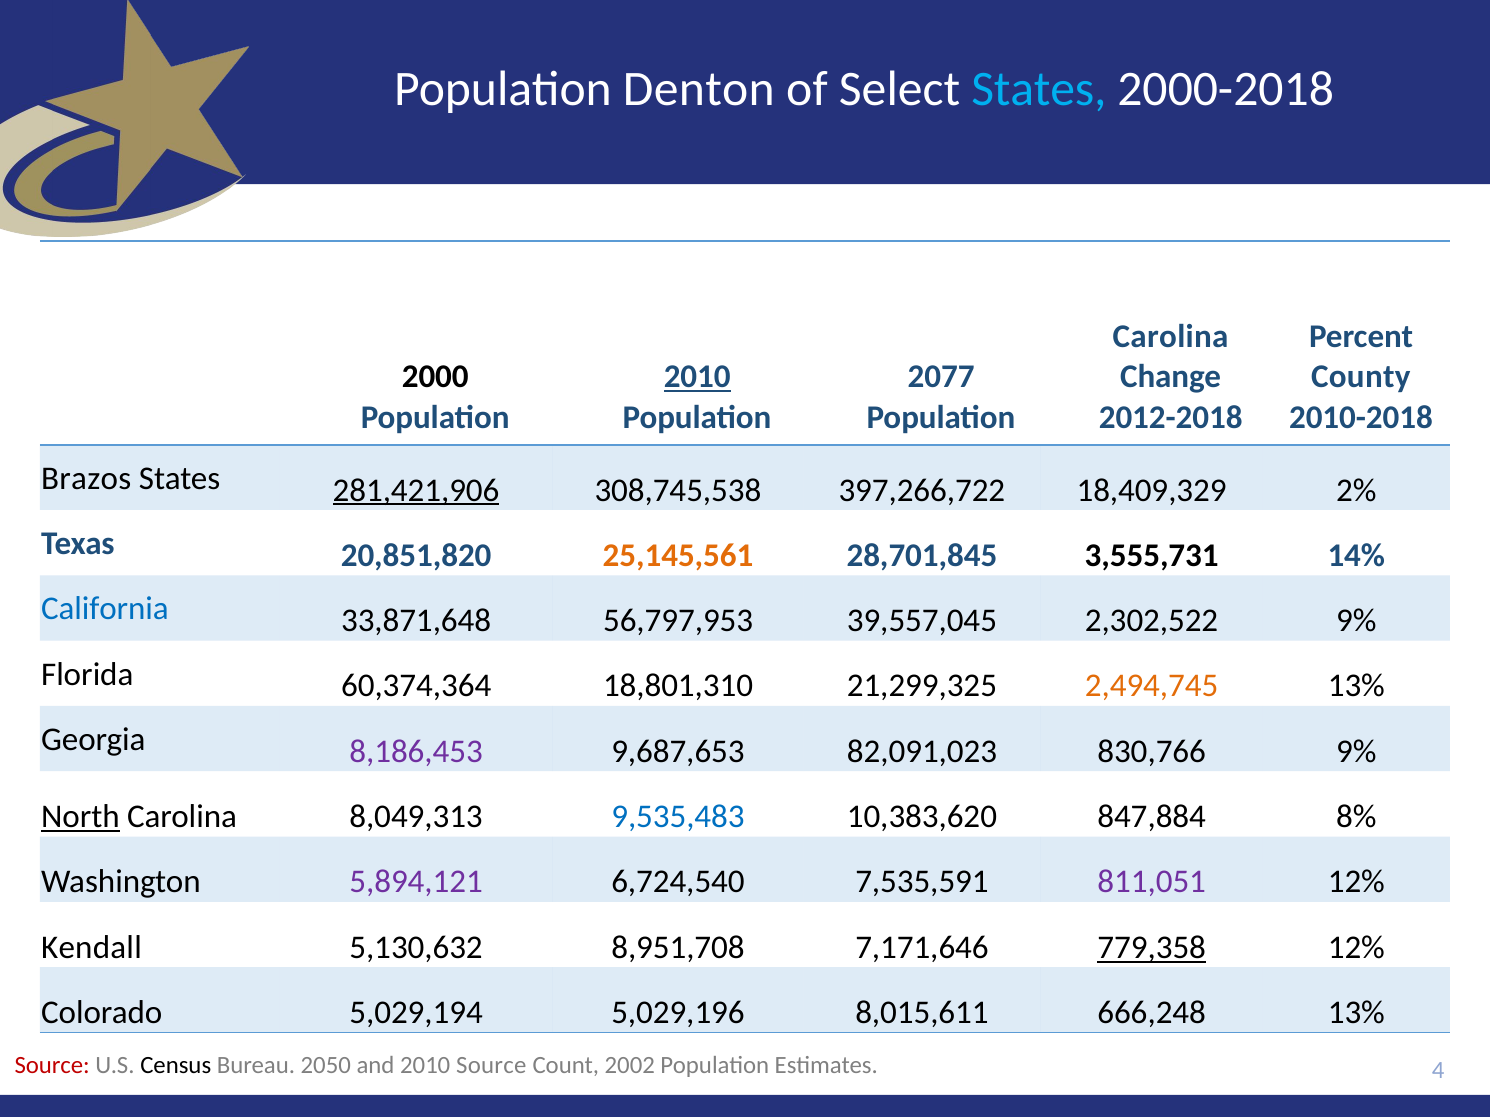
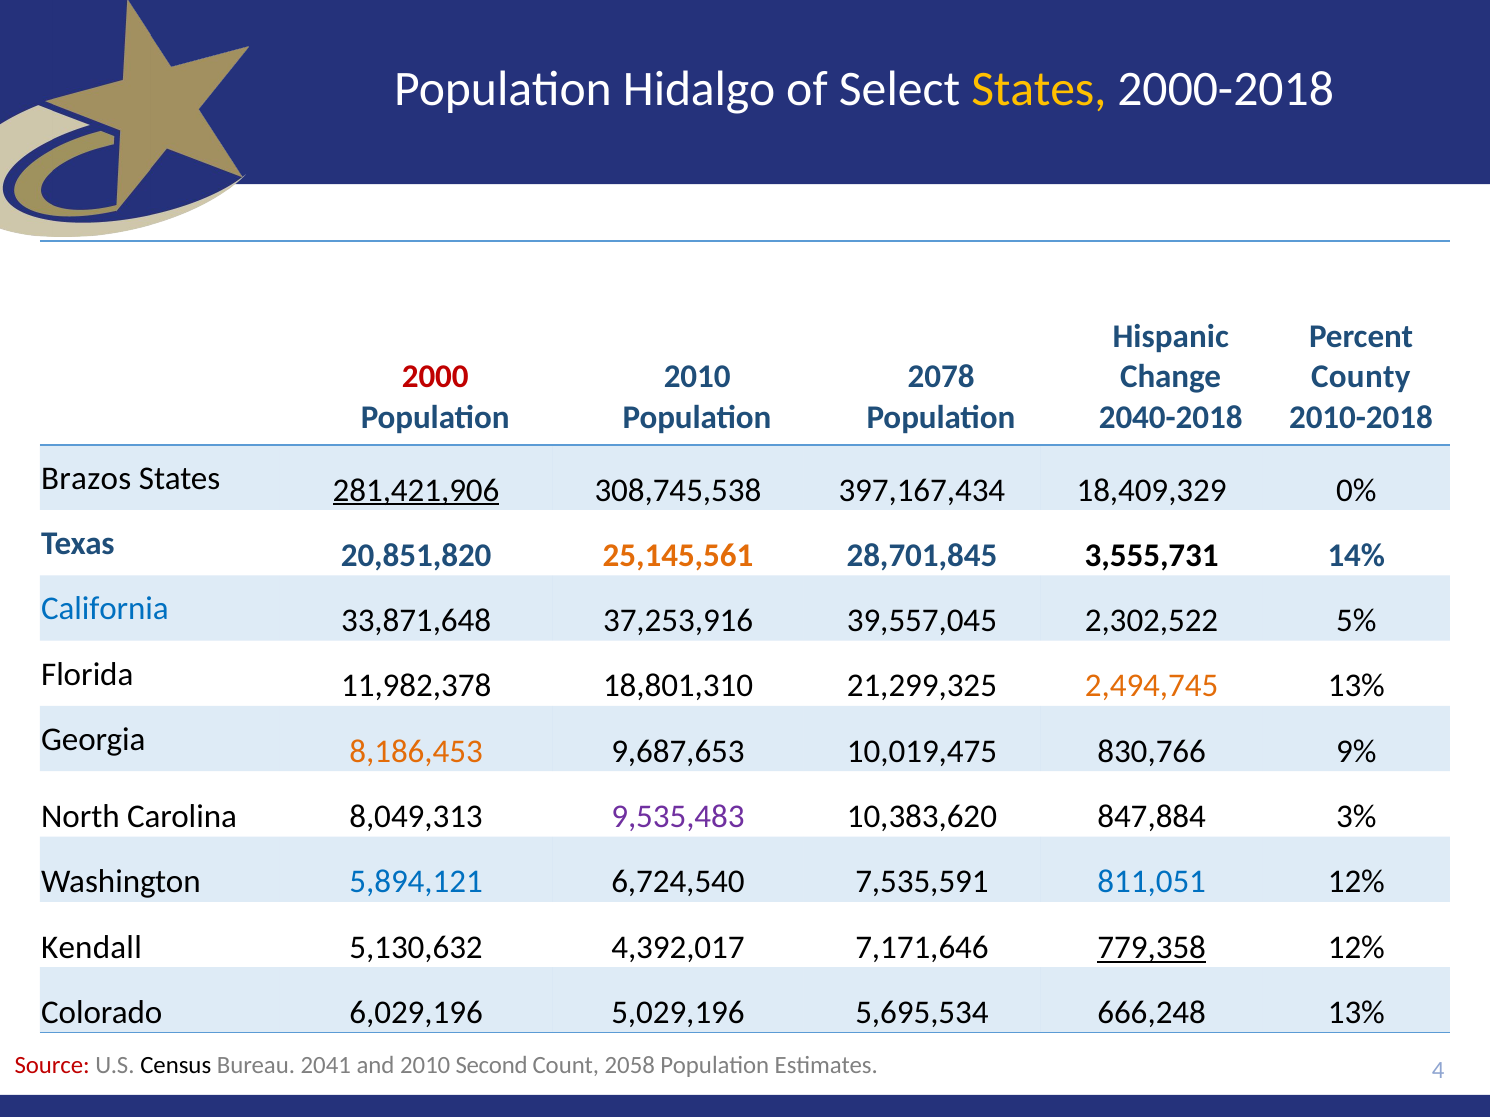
Denton: Denton -> Hidalgo (699, 89)
States colour: light blue -> yellow (1039, 89)
Carolina: Carolina -> Hispanic (1171, 337)
2000 colour: black -> red (435, 377)
2010 underline: present -> none (697, 377)
2077: 2077 -> 2078 (941, 377)
2012-2018: 2012-2018 -> 2040-2018 (1171, 418)
397,266,722: 397,266,722 -> 397,167,434 (922, 490)
2%: 2% -> 0% (1356, 490)
56,797,953: 56,797,953 -> 37,253,916 (678, 621)
2,302,522 9%: 9% -> 5% (1356, 621)
60,374,364: 60,374,364 -> 11,982,378 (416, 686)
8,186,453 colour: purple -> orange (416, 752)
82,091,023: 82,091,023 -> 10,019,475 (922, 752)
North underline: present -> none (80, 817)
9,535,483 colour: blue -> purple (678, 817)
8%: 8% -> 3% (1356, 817)
5,894,121 colour: purple -> blue (416, 882)
811,051 colour: purple -> blue (1152, 882)
8,951,708: 8,951,708 -> 4,392,017 (678, 948)
5,029,194: 5,029,194 -> 6,029,196 (416, 1013)
8,015,611: 8,015,611 -> 5,695,534 (922, 1013)
2050: 2050 -> 2041 (326, 1066)
2010 Source: Source -> Second (492, 1066)
2002: 2002 -> 2058 (630, 1066)
